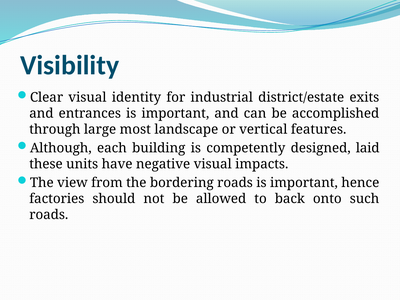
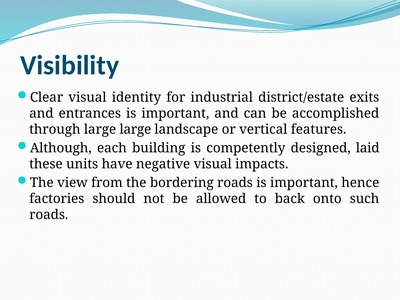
large most: most -> large (135, 130)
